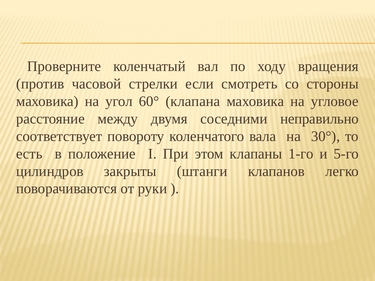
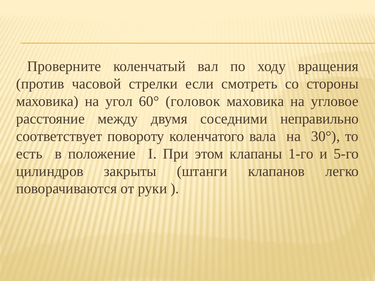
клапана: клапана -> головок (193, 101)
